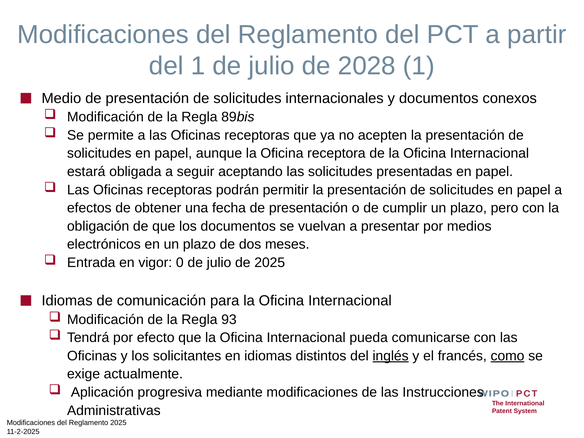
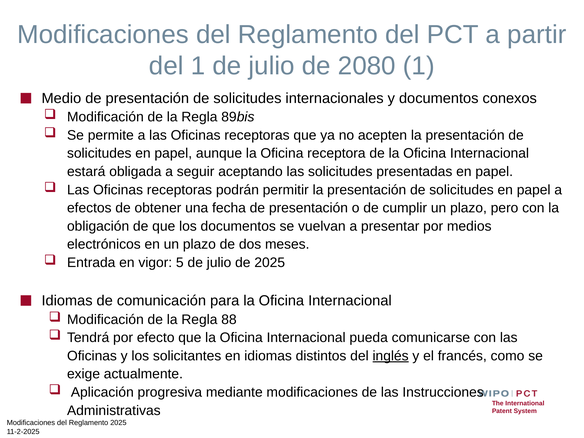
2028: 2028 -> 2080 (367, 66)
0: 0 -> 5 (180, 263)
93: 93 -> 88 (229, 319)
como underline: present -> none (508, 356)
